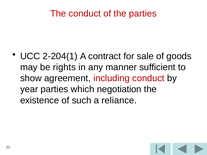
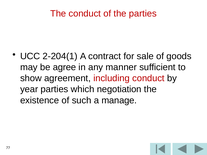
rights: rights -> agree (64, 67)
reliance: reliance -> manage (119, 100)
